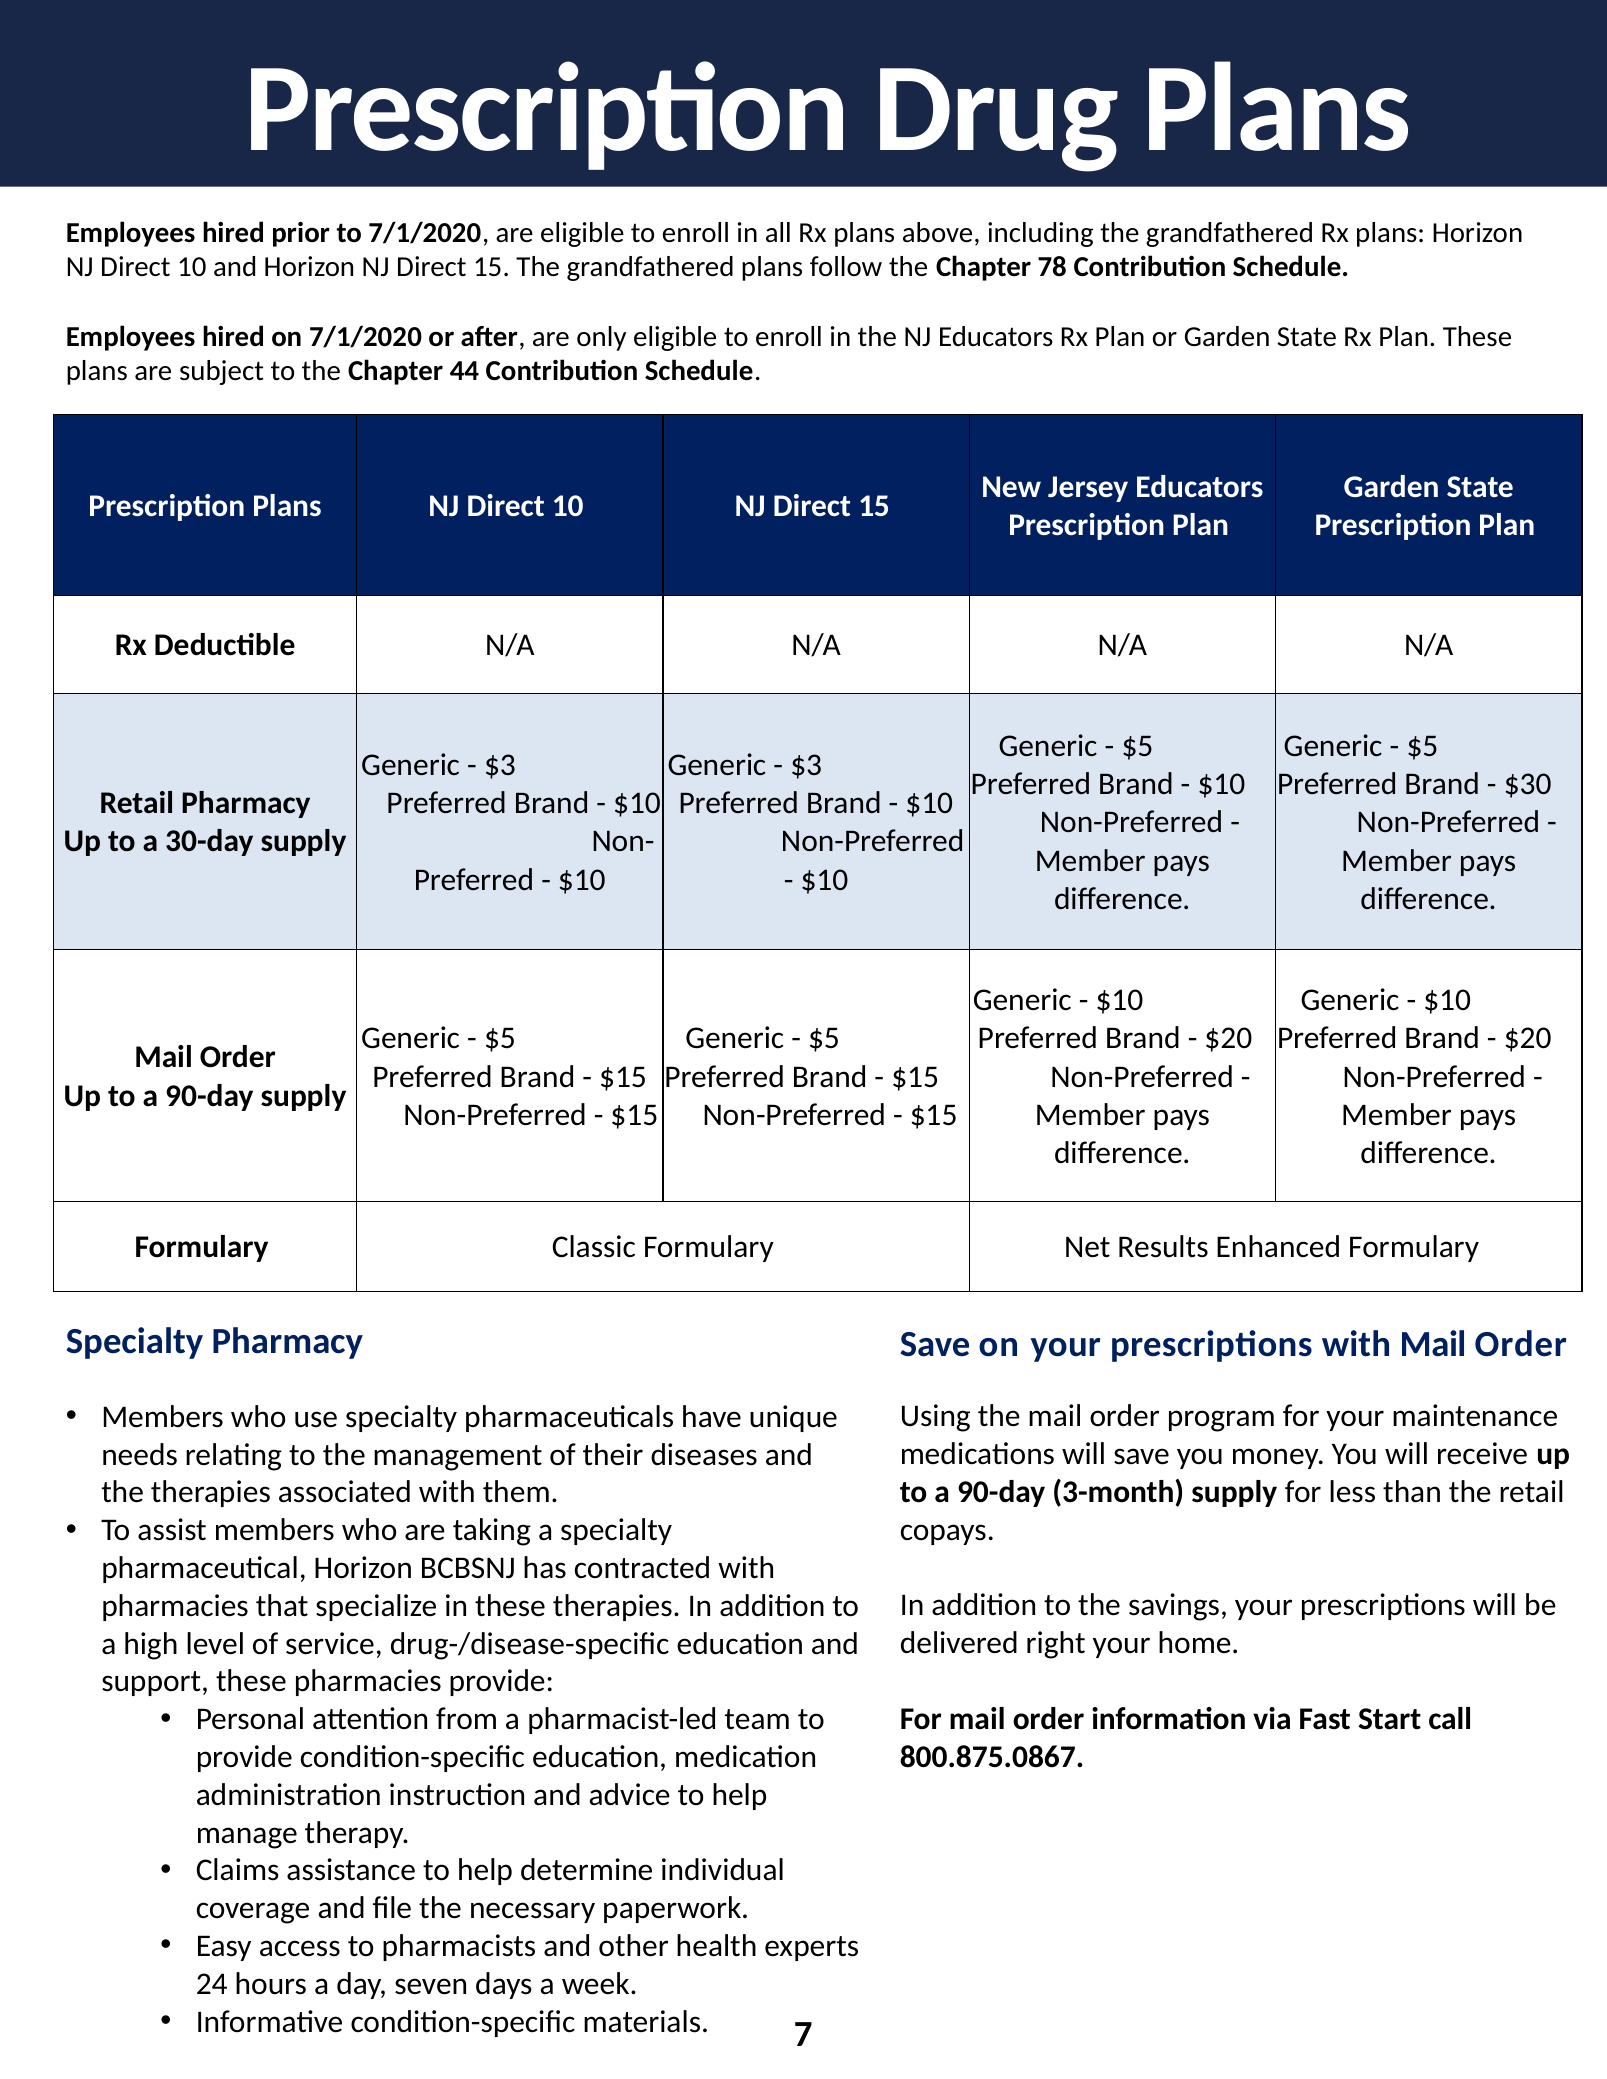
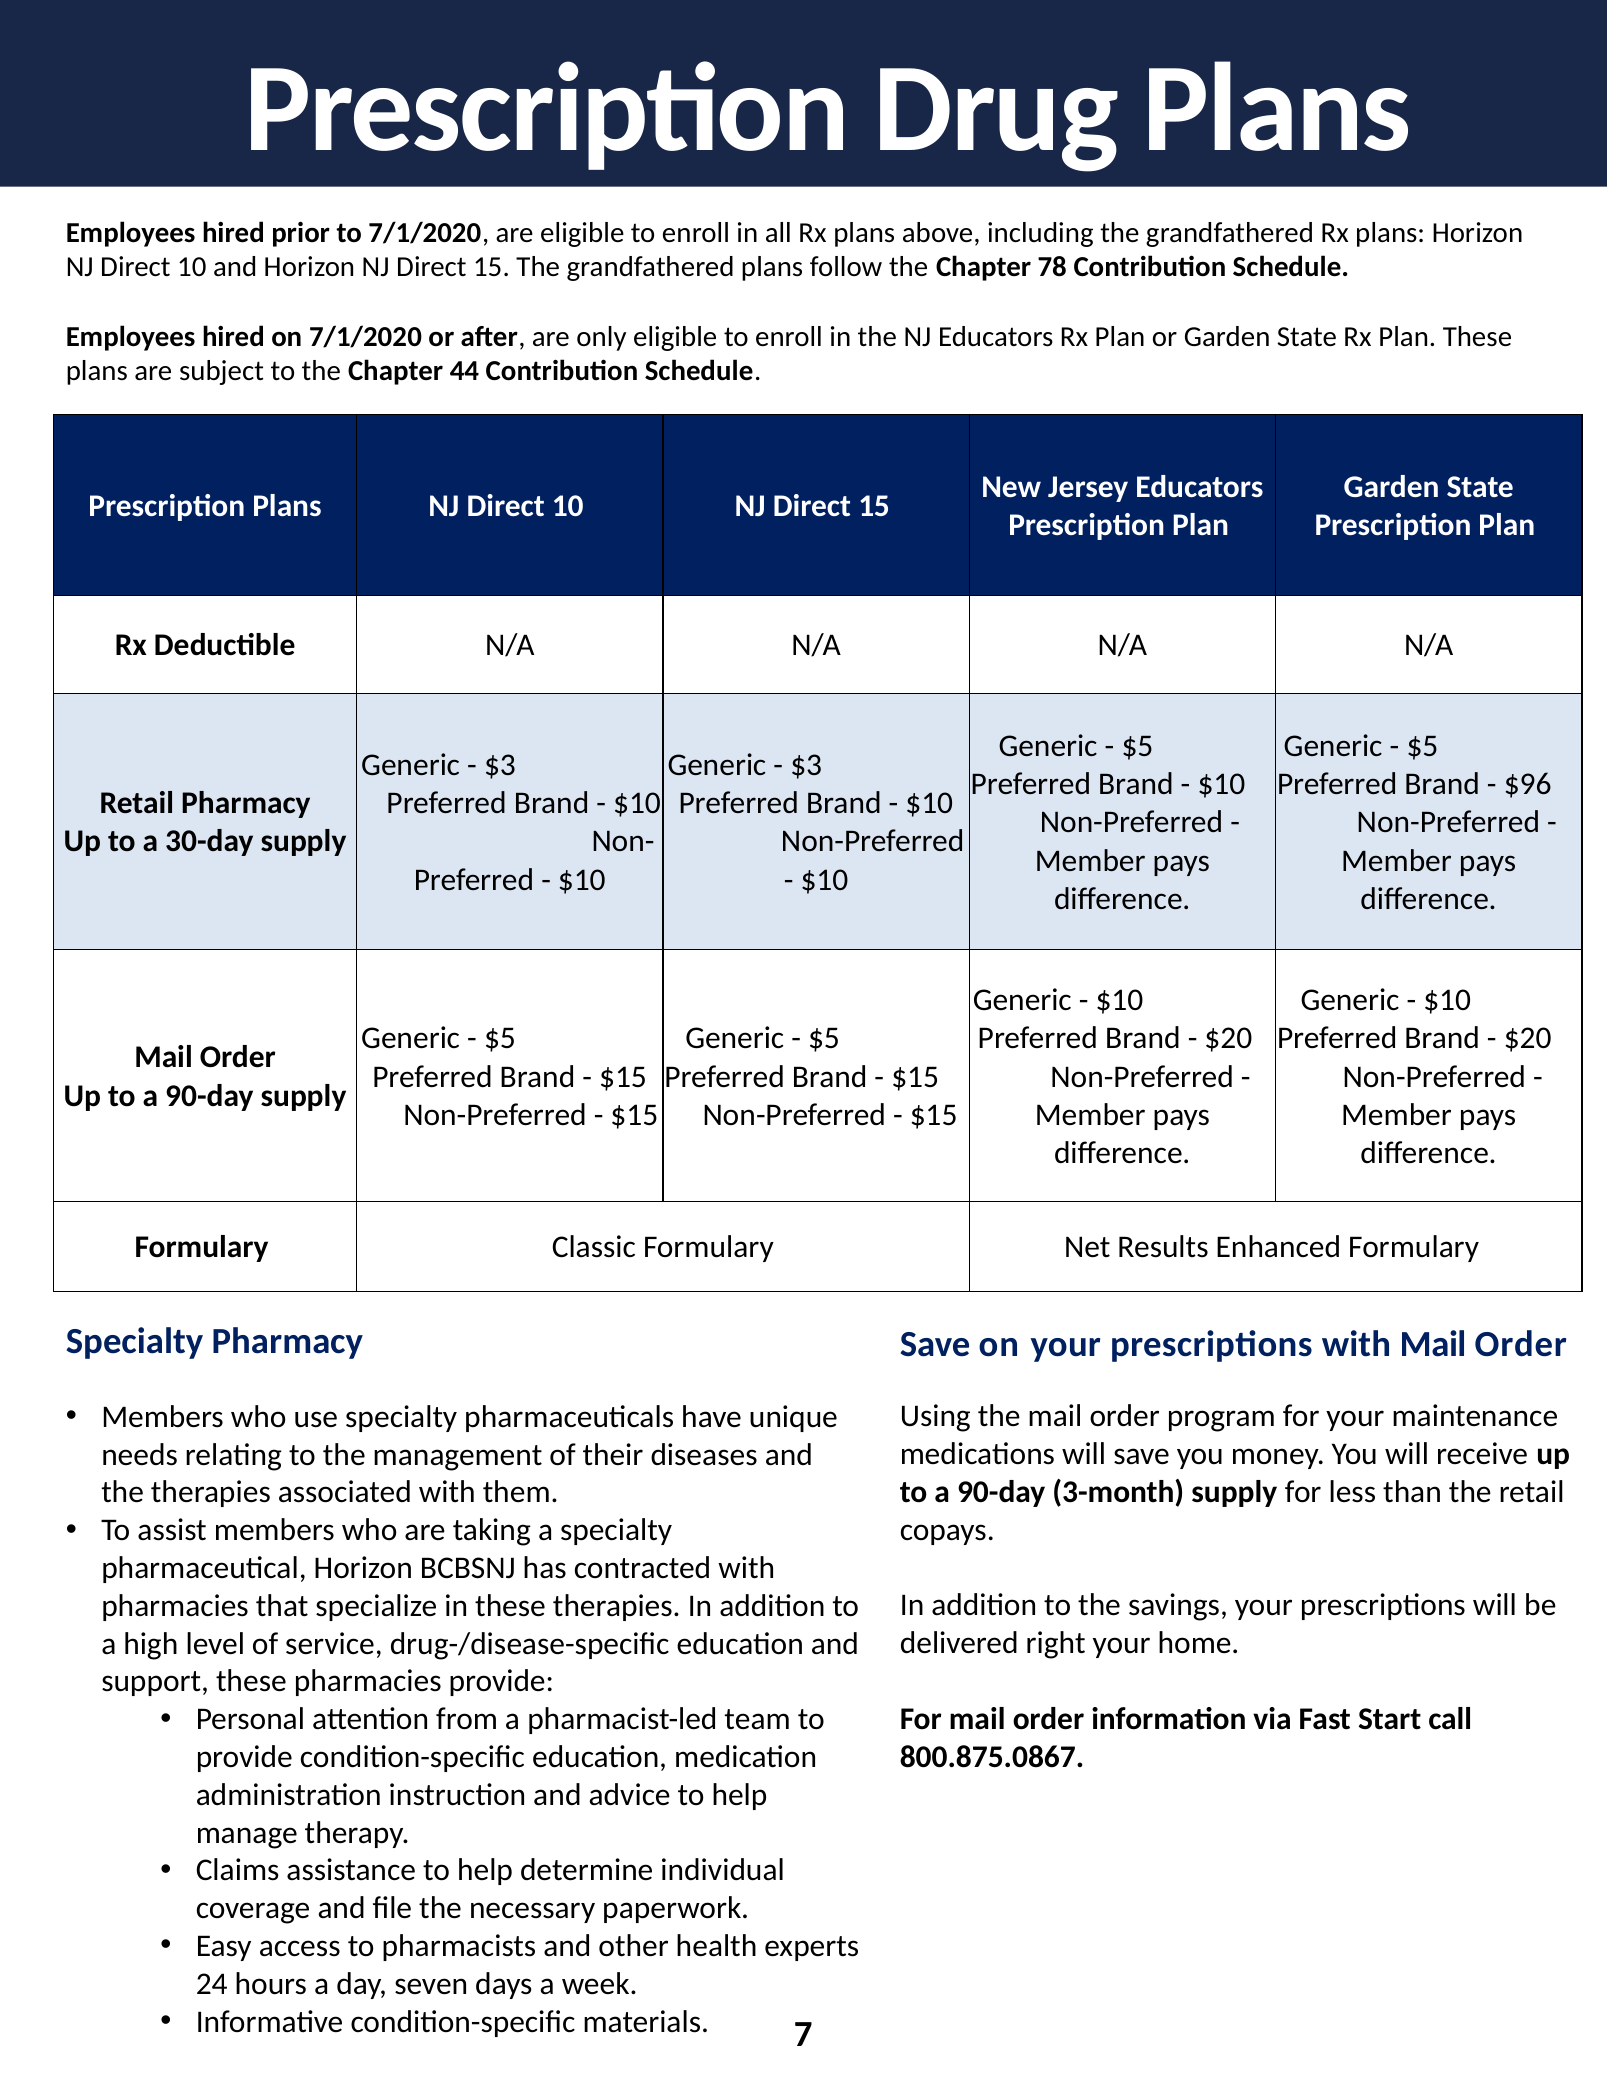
$30: $30 -> $96 (1528, 784)
